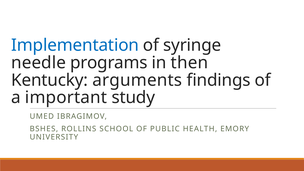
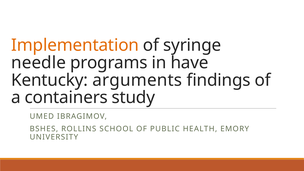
Implementation colour: blue -> orange (75, 45)
then: then -> have (190, 63)
important: important -> containers (66, 98)
